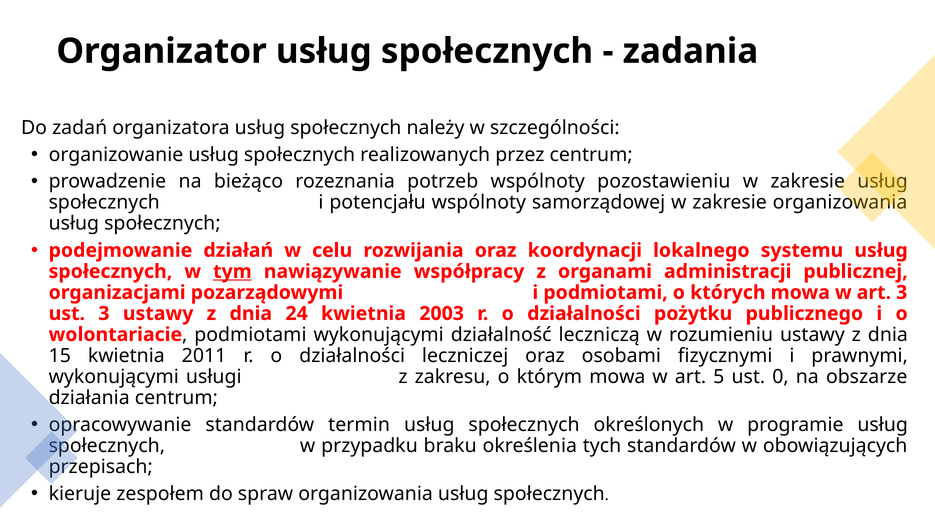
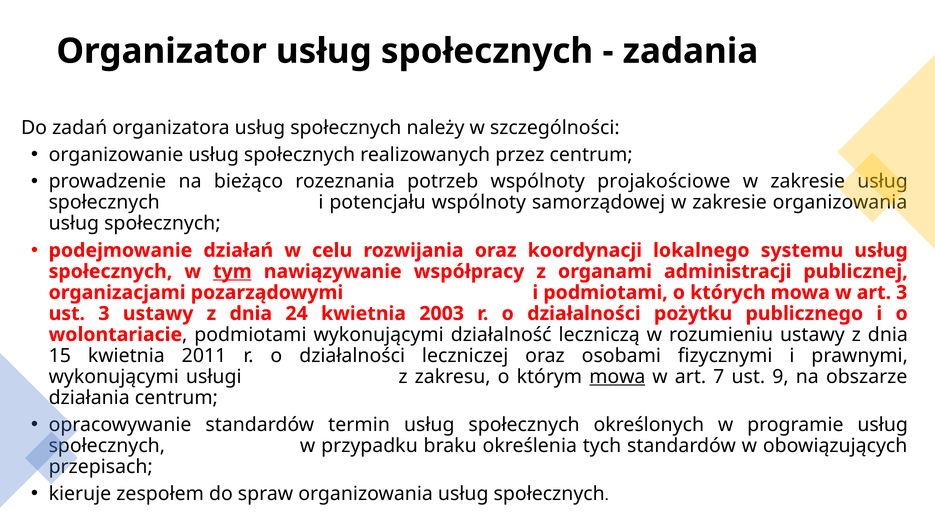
pozostawieniu: pozostawieniu -> projakościowe (664, 181)
mowa underline: none -> present (617, 377)
5: 5 -> 7 (719, 377)
0: 0 -> 9 (781, 377)
